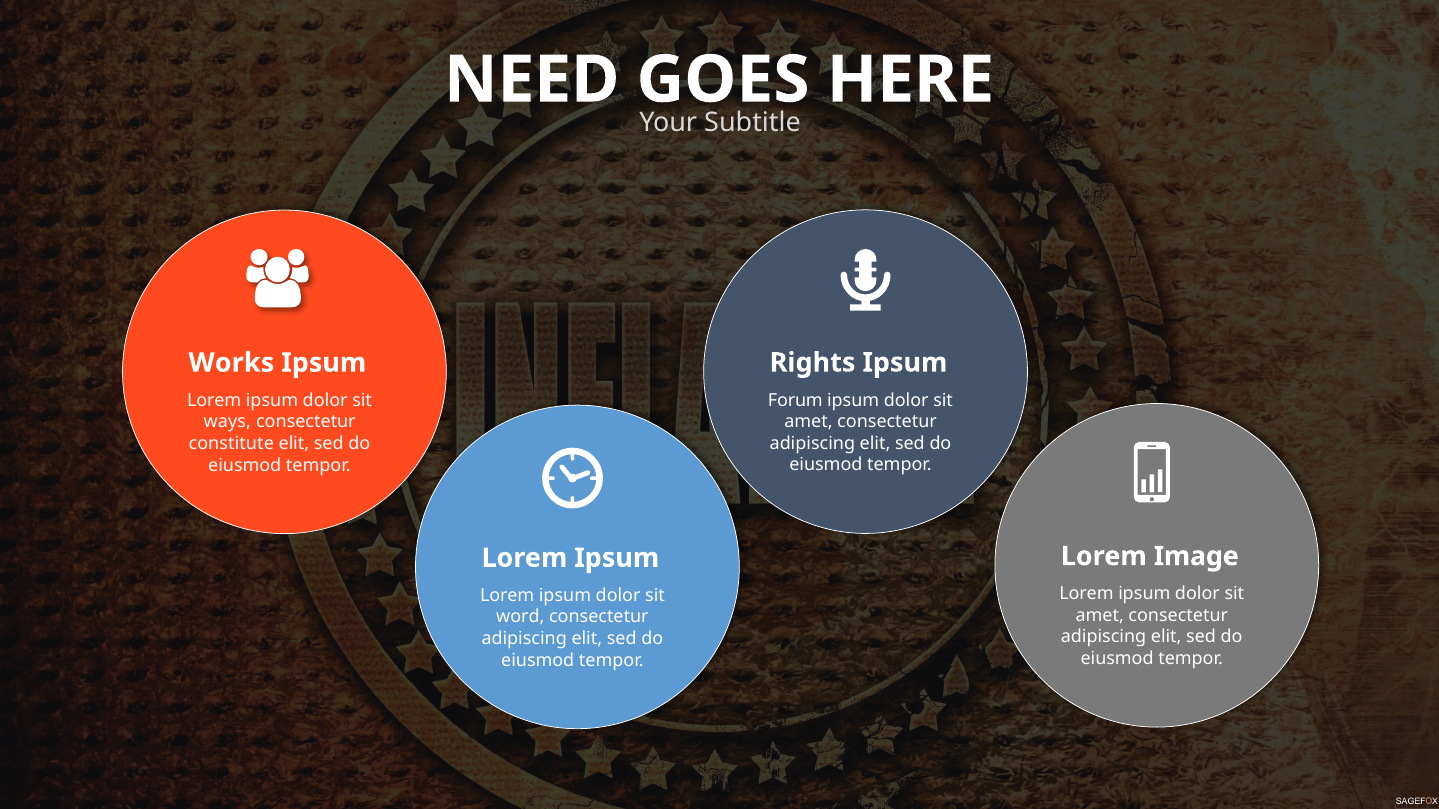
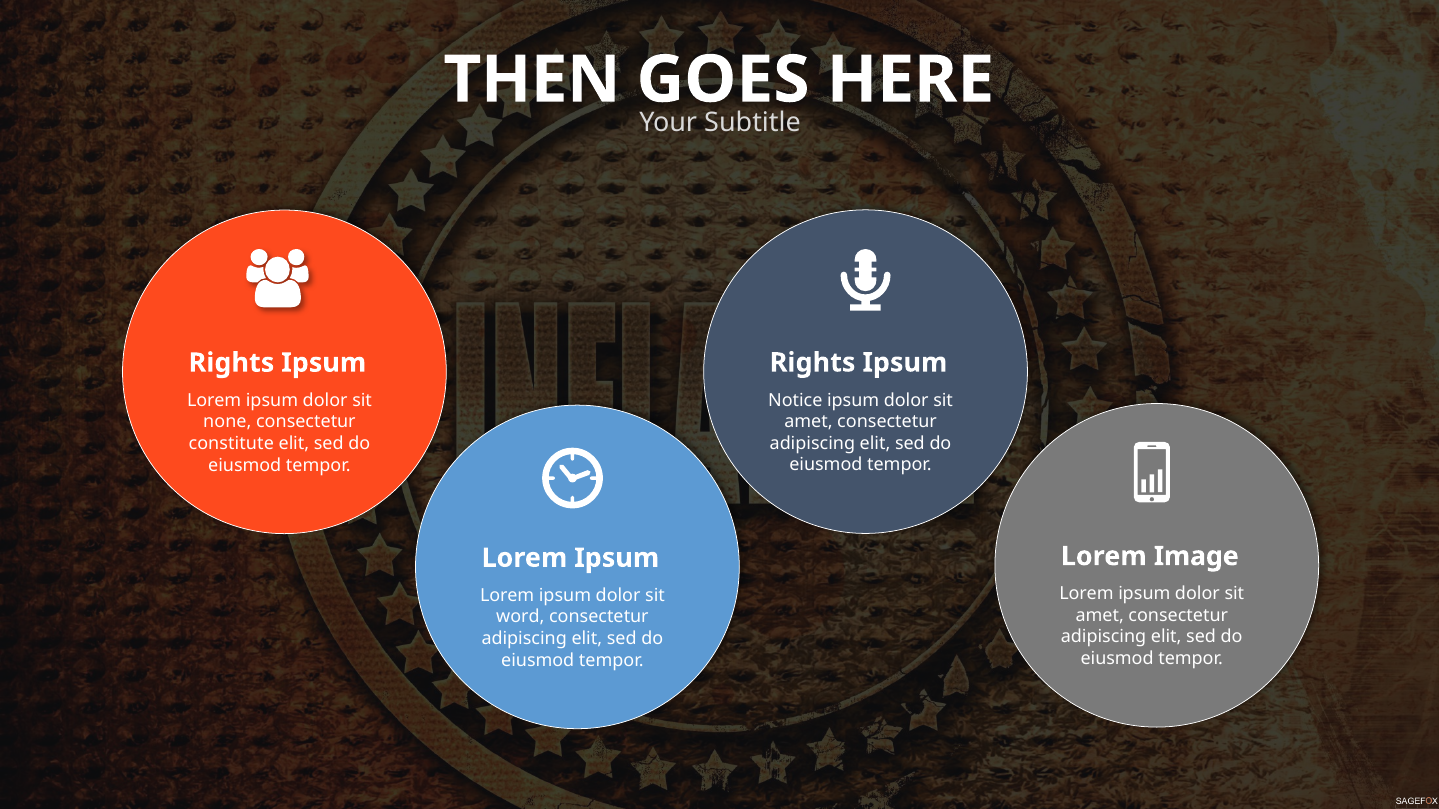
NEED: NEED -> THEN (532, 80)
Works: Works -> Rights (231, 363)
Forum: Forum -> Notice (795, 400)
ways: ways -> none (227, 422)
